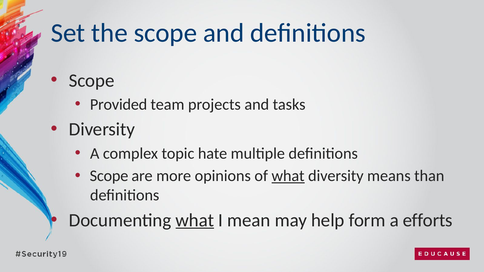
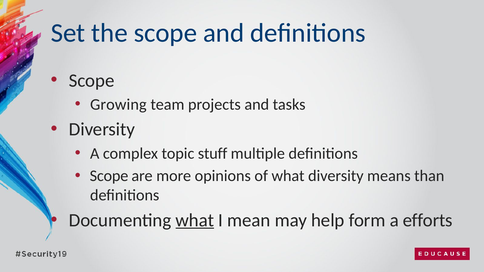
Provided: Provided -> Growing (118, 105)
hate: hate -> stuff (213, 154)
what underline: present -> none (288, 176)
